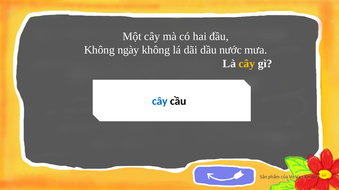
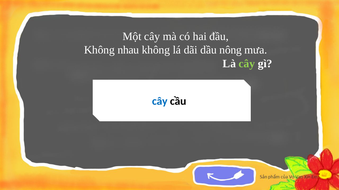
ngày: ngày -> nhau (128, 50)
nước: nước -> nông (231, 50)
cây colour: yellow -> light green (247, 64)
